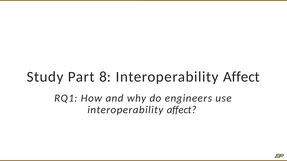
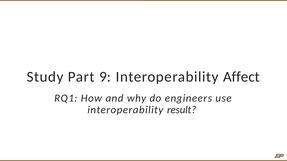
8: 8 -> 9 (105, 77)
affect: affect -> result (182, 110)
